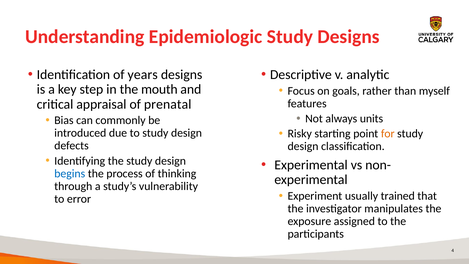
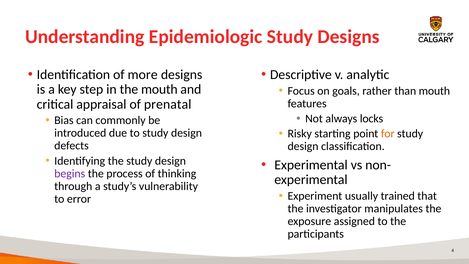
years: years -> more (143, 75)
than myself: myself -> mouth (434, 91)
units: units -> locks (372, 119)
begins colour: blue -> purple (70, 173)
